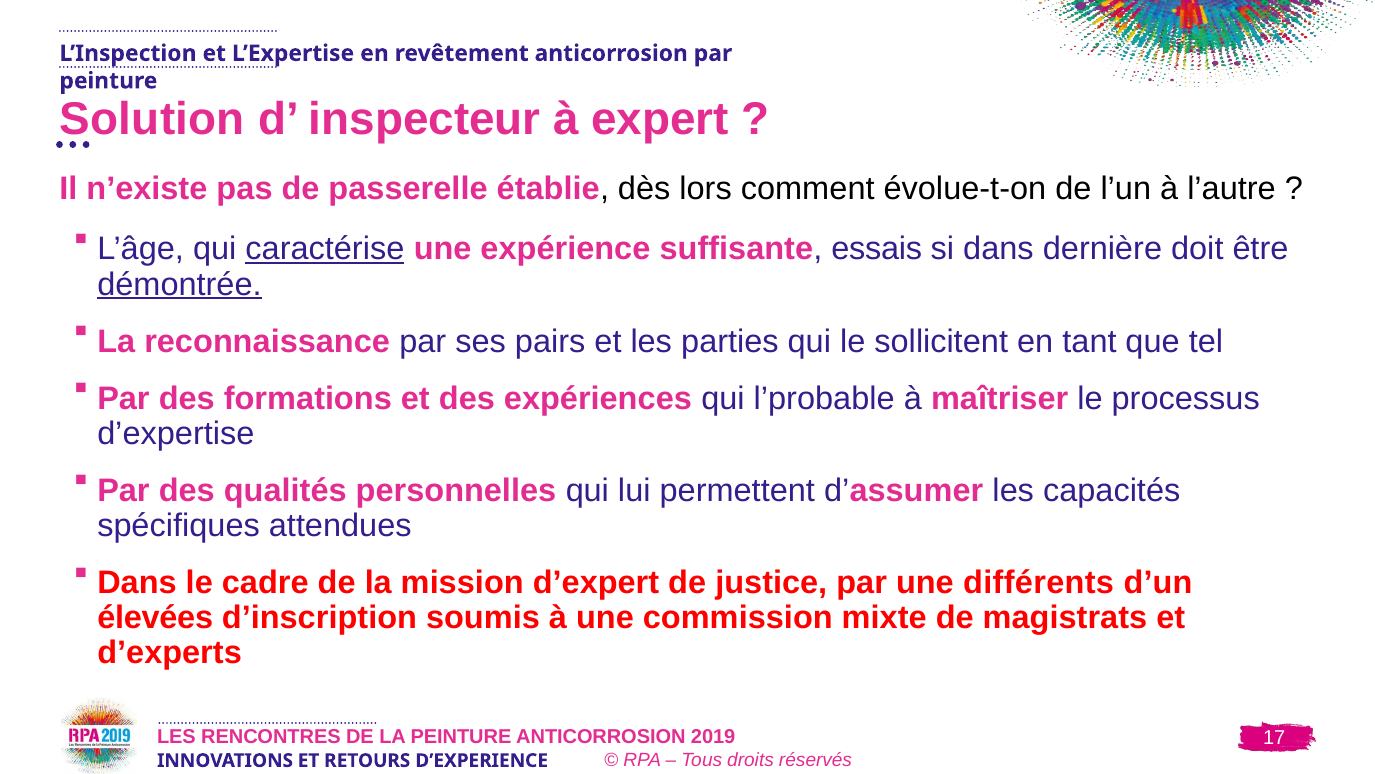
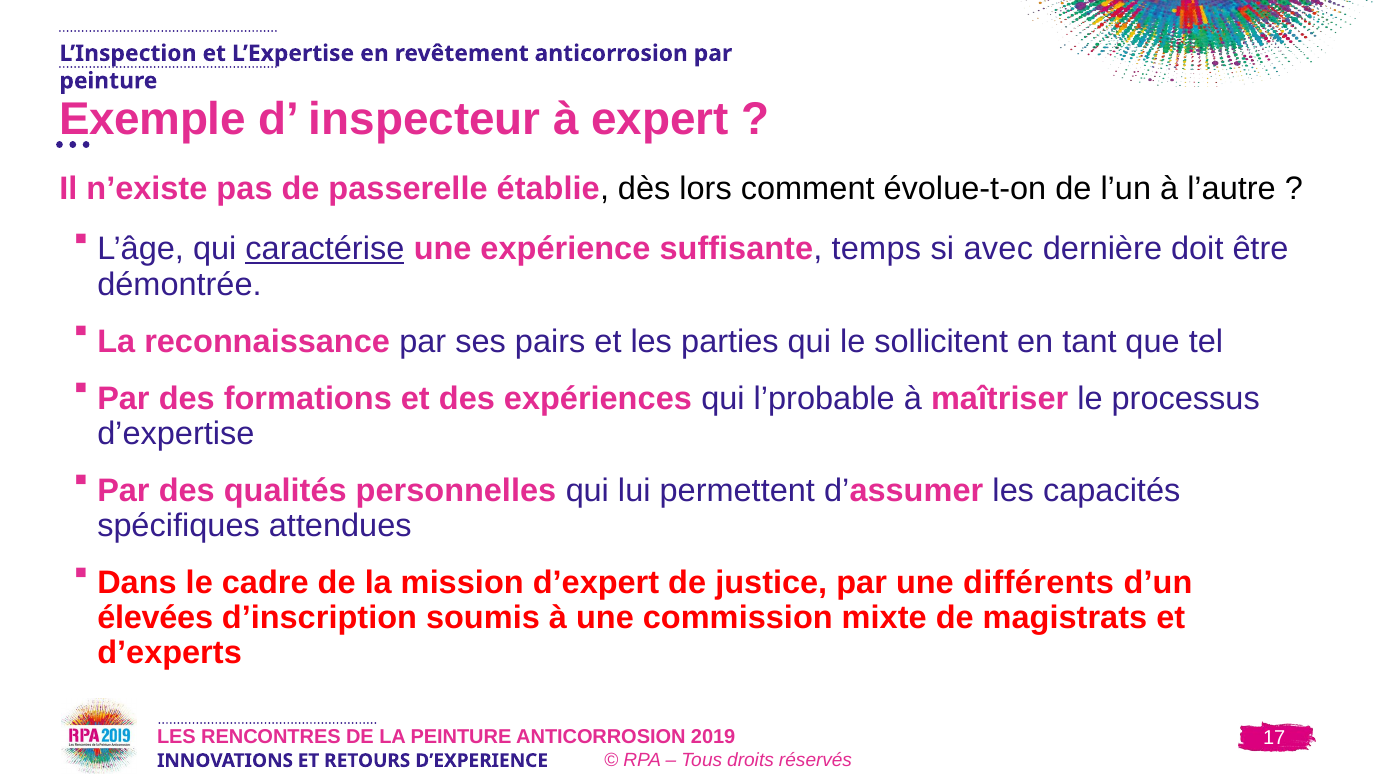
Solution: Solution -> Exemple (153, 119)
essais: essais -> temps (876, 249)
si dans: dans -> avec (998, 249)
démontrée underline: present -> none (179, 284)
